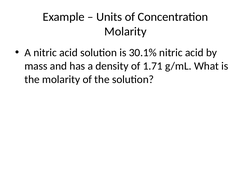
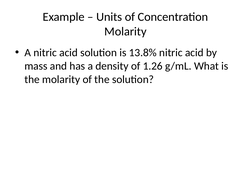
30.1%: 30.1% -> 13.8% (143, 53)
1.71: 1.71 -> 1.26 (153, 66)
